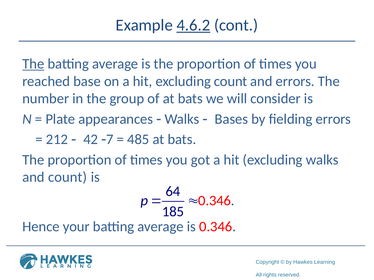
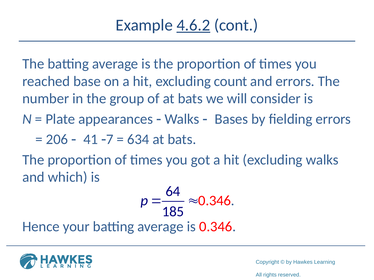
The underline: present -> none (33, 64)
212: 212 -> 206 (57, 140)
42: 42 -> 41 (91, 140)
485: 485 -> 634 (138, 140)
and count: count -> which (68, 177)
